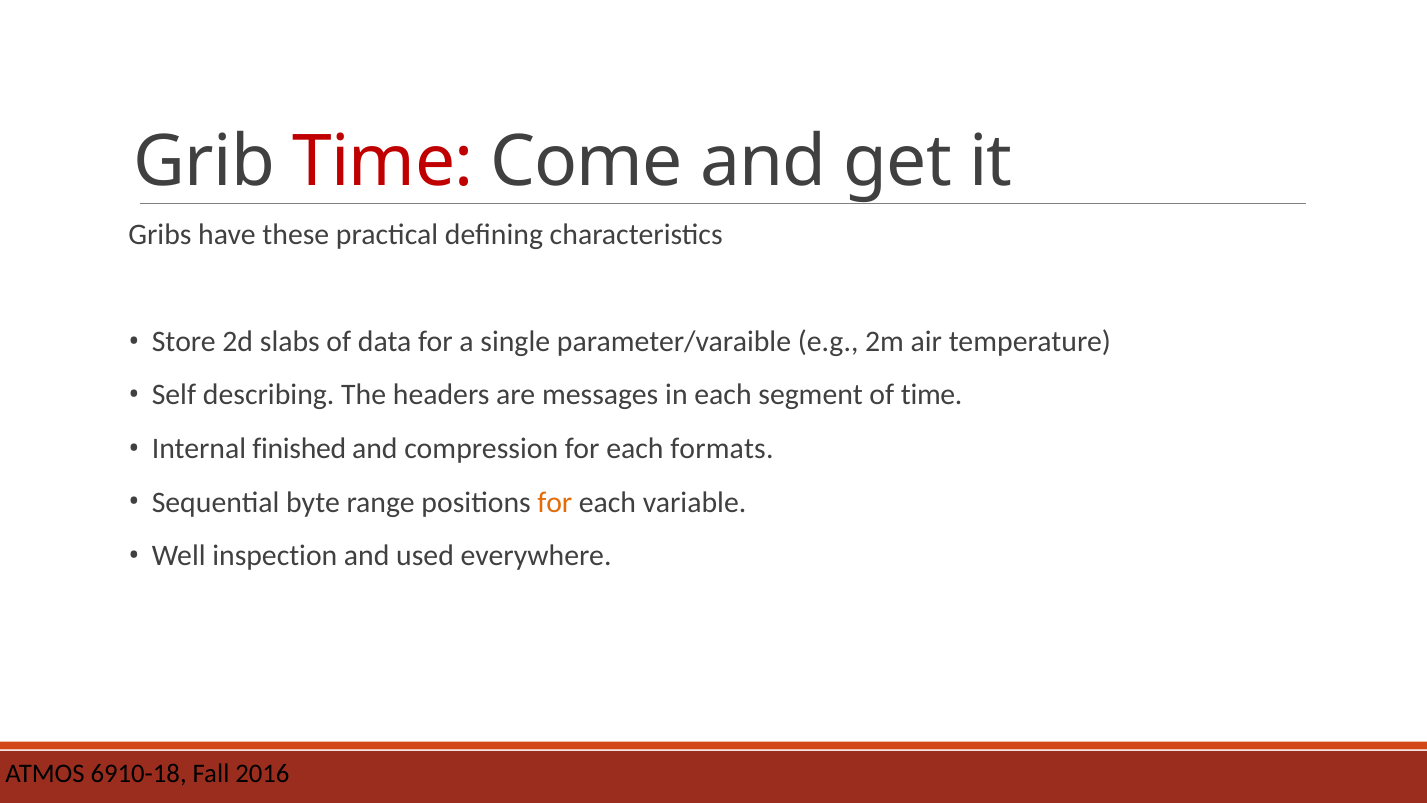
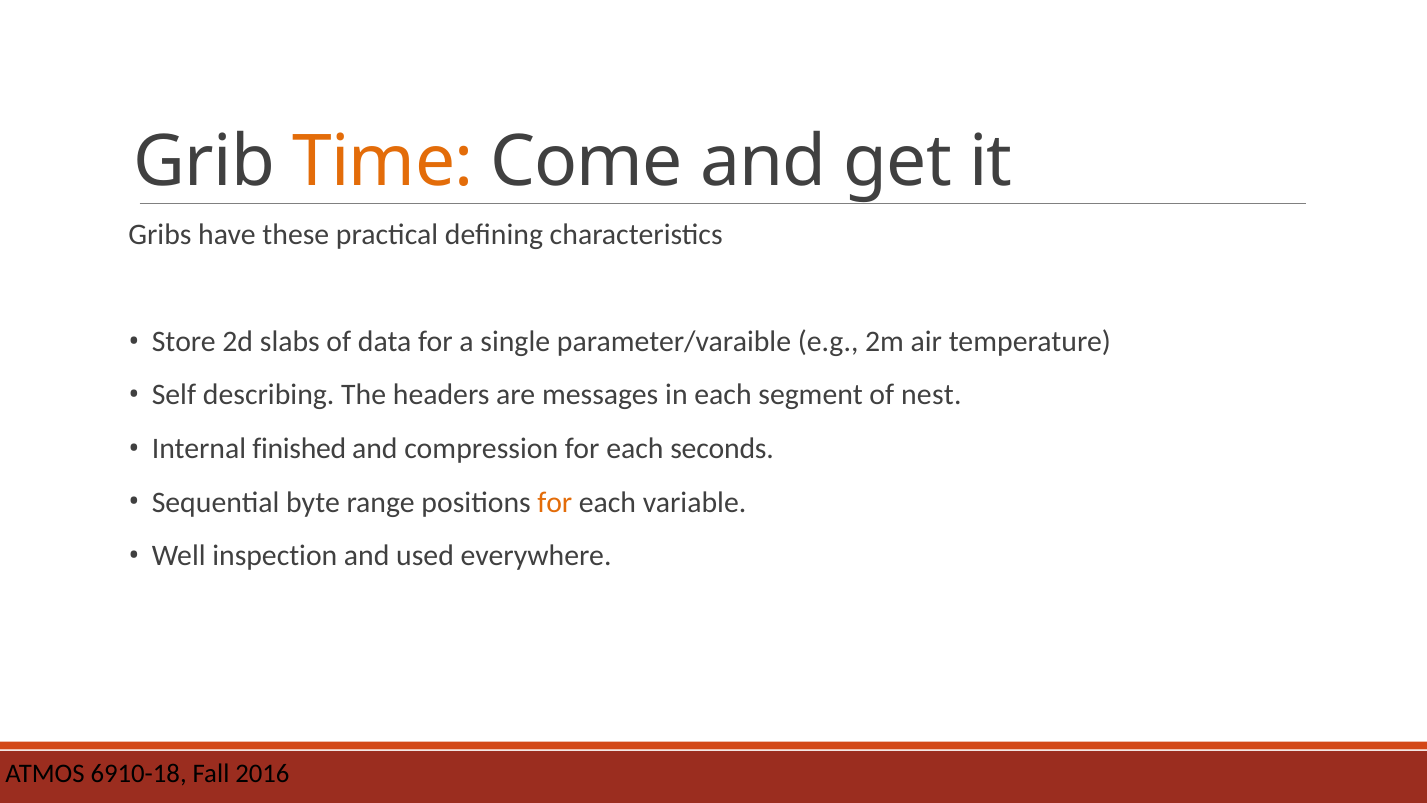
Time colour: red -> orange (383, 161)
of time: time -> nest (931, 395)
formats: formats -> seconds (722, 449)
